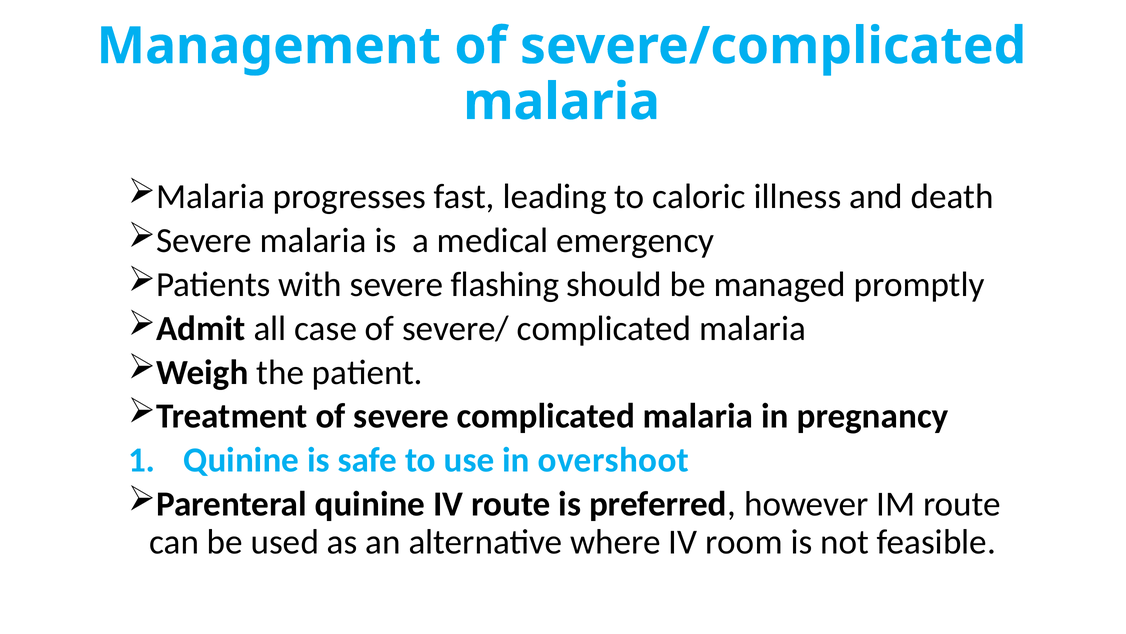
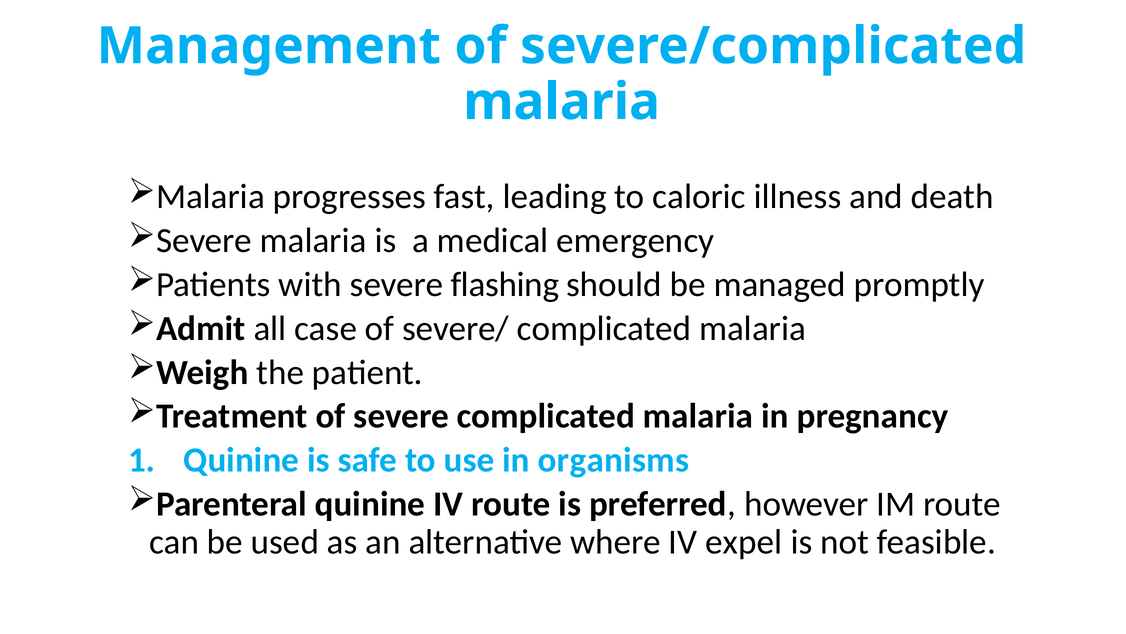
overshoot: overshoot -> organisms (613, 460)
room: room -> expel (744, 542)
